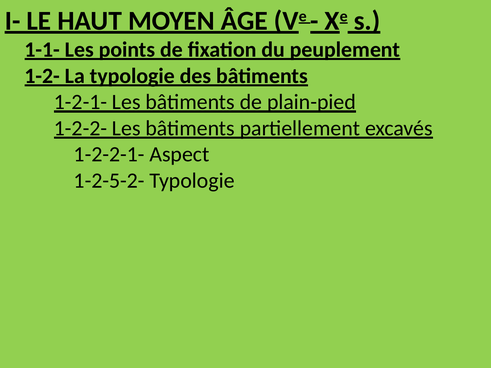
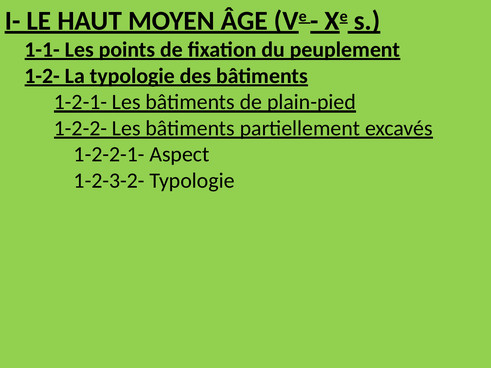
1-2-5-2-: 1-2-5-2- -> 1-2-3-2- (109, 181)
